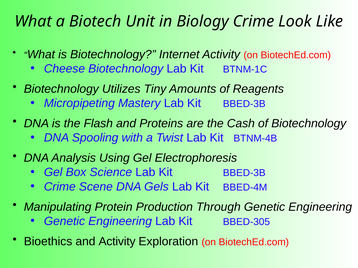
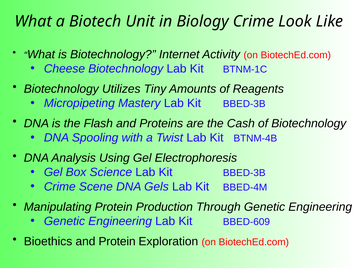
BBED-305: BBED-305 -> BBED-609 (246, 222)
and Activity: Activity -> Protein (117, 242)
